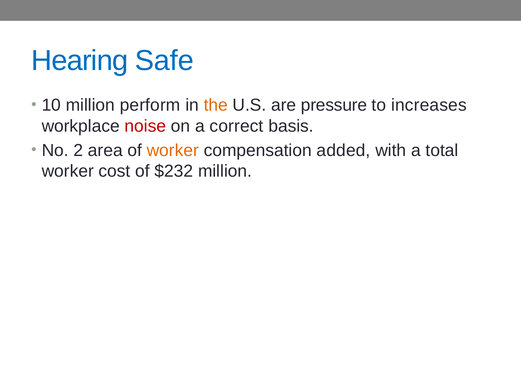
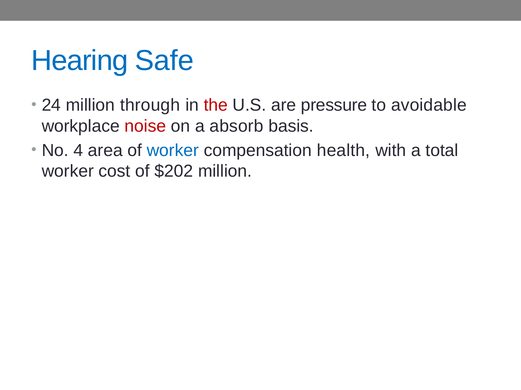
10: 10 -> 24 (51, 105)
perform: perform -> through (150, 105)
the colour: orange -> red (216, 105)
increases: increases -> avoidable (429, 105)
correct: correct -> absorb (237, 126)
2: 2 -> 4 (78, 151)
worker colour: orange -> blue (173, 151)
added: added -> health (344, 151)
$232: $232 -> $202 (174, 171)
